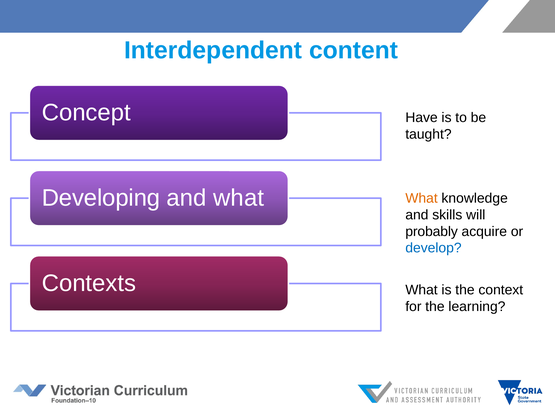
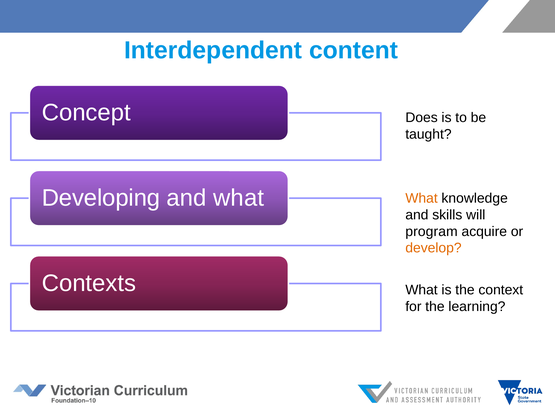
Have: Have -> Does (422, 118)
probably: probably -> program (431, 232)
develop colour: blue -> orange (433, 248)
